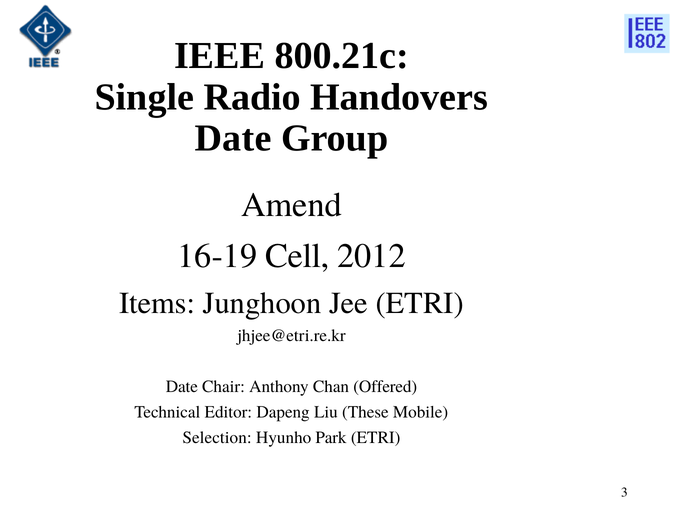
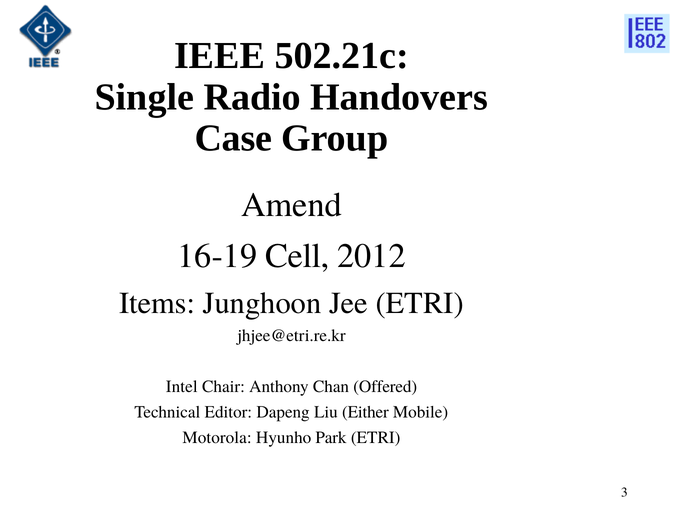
800.21c: 800.21c -> 502.21c (342, 56)
Date: Date -> Case (233, 138)
Date: Date -> Intel (182, 386)
These: These -> Either (365, 412)
Selection: Selection -> Motorola (217, 437)
